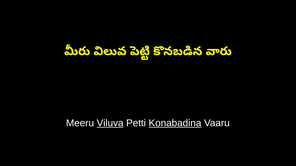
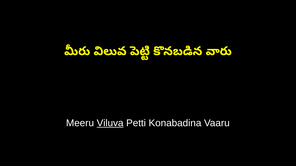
Konabadina underline: present -> none (175, 124)
